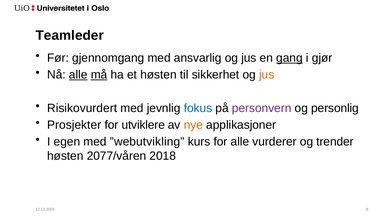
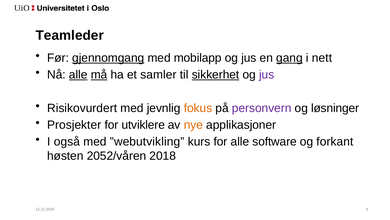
gjennomgang underline: none -> present (108, 58)
ansvarlig: ansvarlig -> mobilapp (198, 58)
gjør: gjør -> nett (322, 58)
et høsten: høsten -> samler (158, 74)
sikkerhet underline: none -> present (216, 74)
jus colour: orange -> purple (267, 74)
fokus colour: blue -> orange (198, 108)
personlig: personlig -> løsninger (335, 108)
egen: egen -> også (67, 141)
vurderer: vurderer -> software (275, 141)
trender: trender -> forkant (335, 141)
2077/våren: 2077/våren -> 2052/våren (117, 155)
